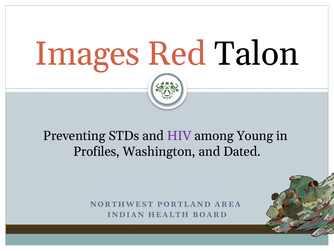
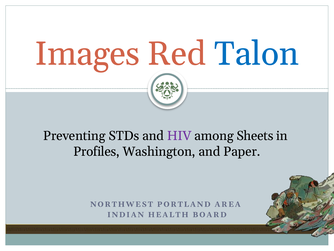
Talon colour: black -> blue (256, 54)
Young: Young -> Sheets (255, 136)
Dated: Dated -> Paper (242, 151)
